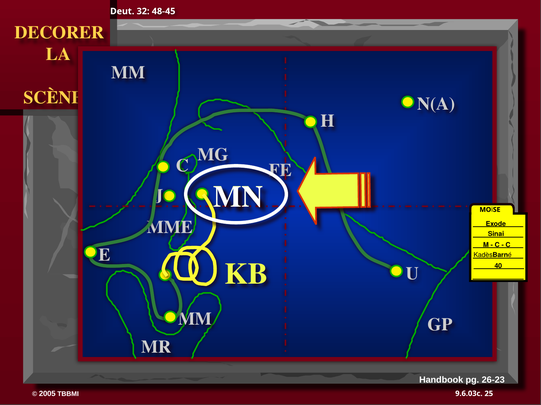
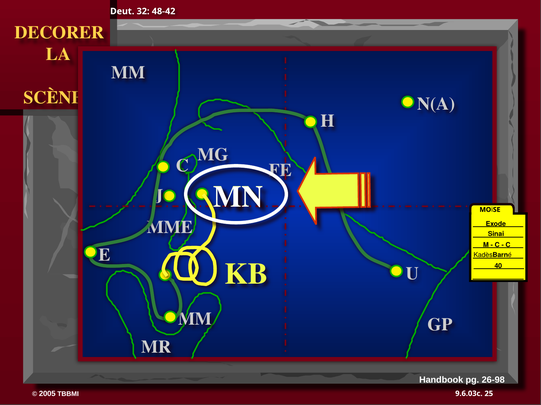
48-45: 48-45 -> 48-42 (164, 11)
26-23: 26-23 -> 26-98 (493, 381)
